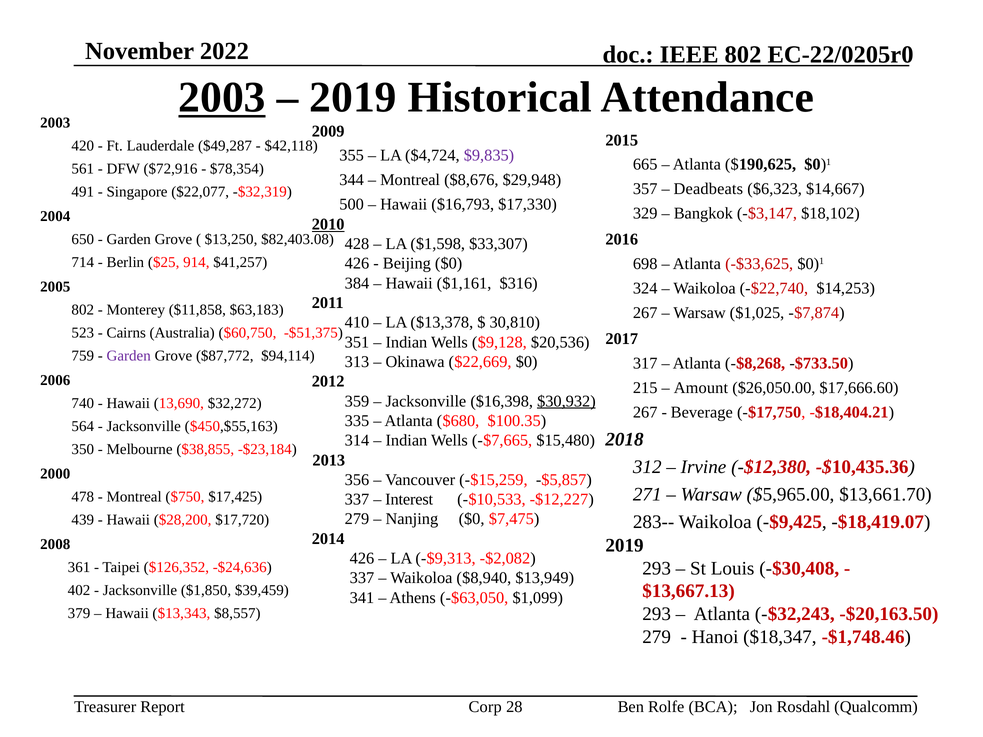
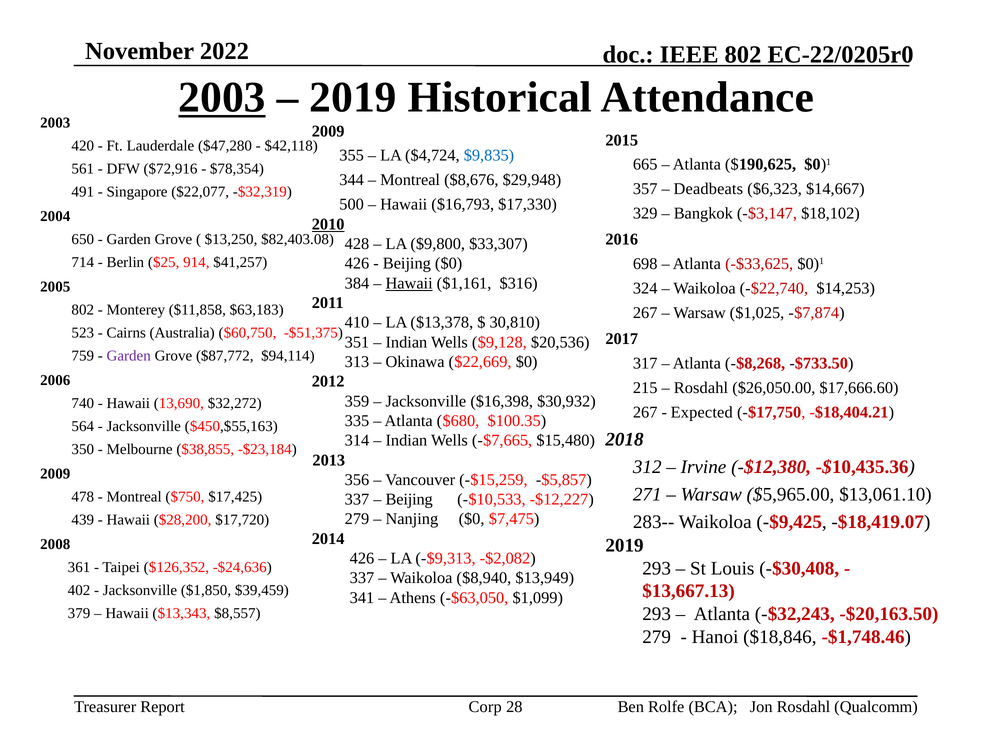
$49,287: $49,287 -> $47,280 (225, 146)
$9,835 colour: purple -> blue (489, 155)
$1,598: $1,598 -> $9,800 (438, 244)
Hawaii underline: none -> present (409, 283)
Amount: Amount -> Rosdahl (701, 388)
$30,932 underline: present -> none (566, 401)
Beverage: Beverage -> Expected (702, 412)
2000: 2000 -> 2009 (55, 474)
$13,661.70: $13,661.70 -> $13,061.10 (885, 495)
Interest: Interest -> Beijing (409, 500)
$18,347: $18,347 -> $18,846 (780, 637)
